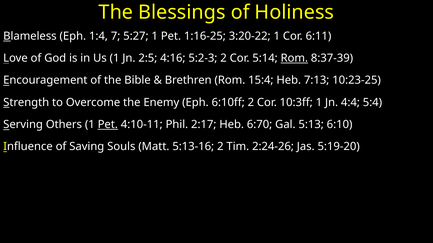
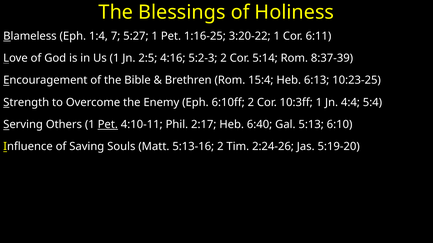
Rom underline: present -> none (294, 58)
7:13: 7:13 -> 6:13 (317, 80)
6:70: 6:70 -> 6:40 (260, 125)
